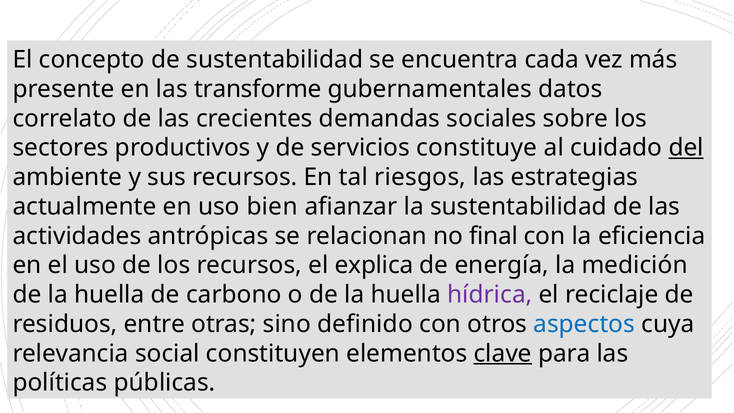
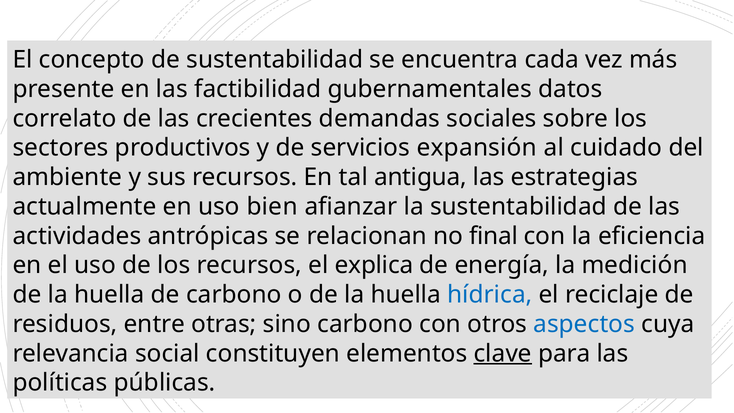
transforme: transforme -> factibilidad (258, 89)
constituye: constituye -> expansión (477, 148)
del underline: present -> none (686, 148)
riesgos: riesgos -> antigua (420, 177)
hídrica colour: purple -> blue (490, 295)
sino definido: definido -> carbono (365, 324)
